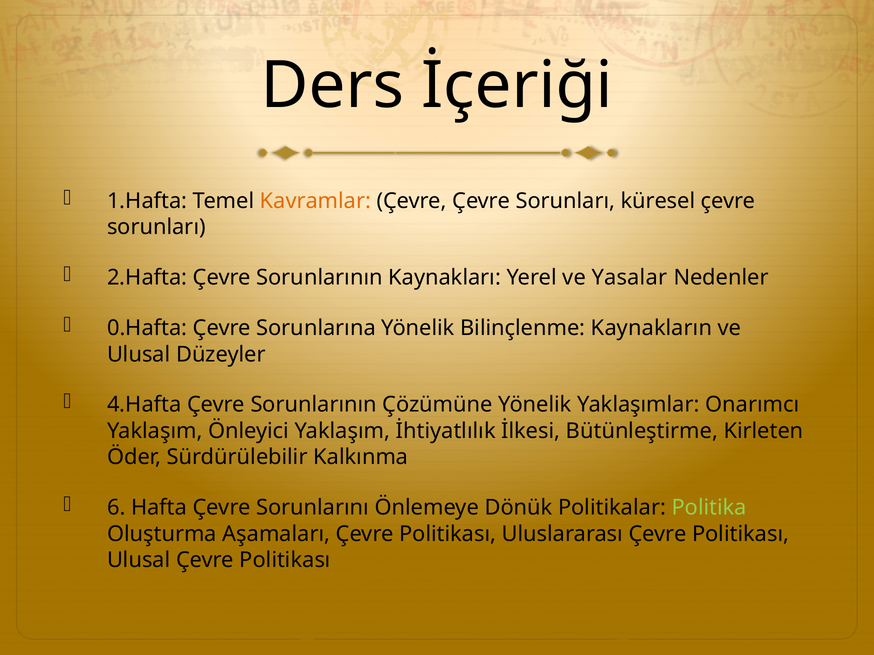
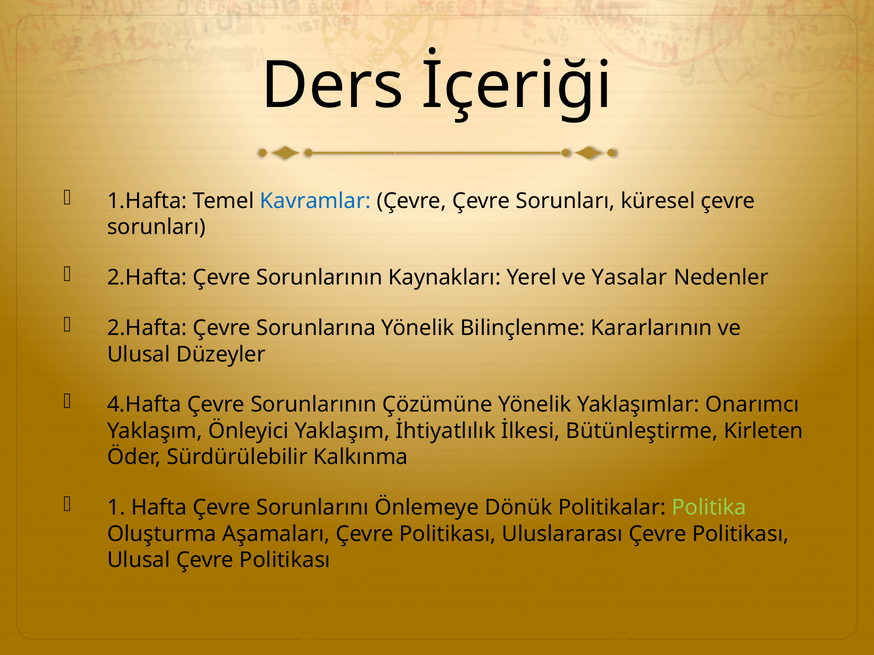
Kavramlar colour: orange -> blue (315, 201)
0.Hafta: 0.Hafta -> 2.Hafta (147, 328)
Kaynakların: Kaynakların -> Kararlarının (652, 328)
6: 6 -> 1 (116, 508)
